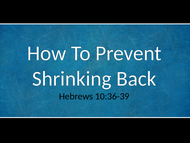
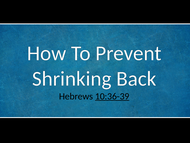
10:36-39 underline: none -> present (112, 96)
